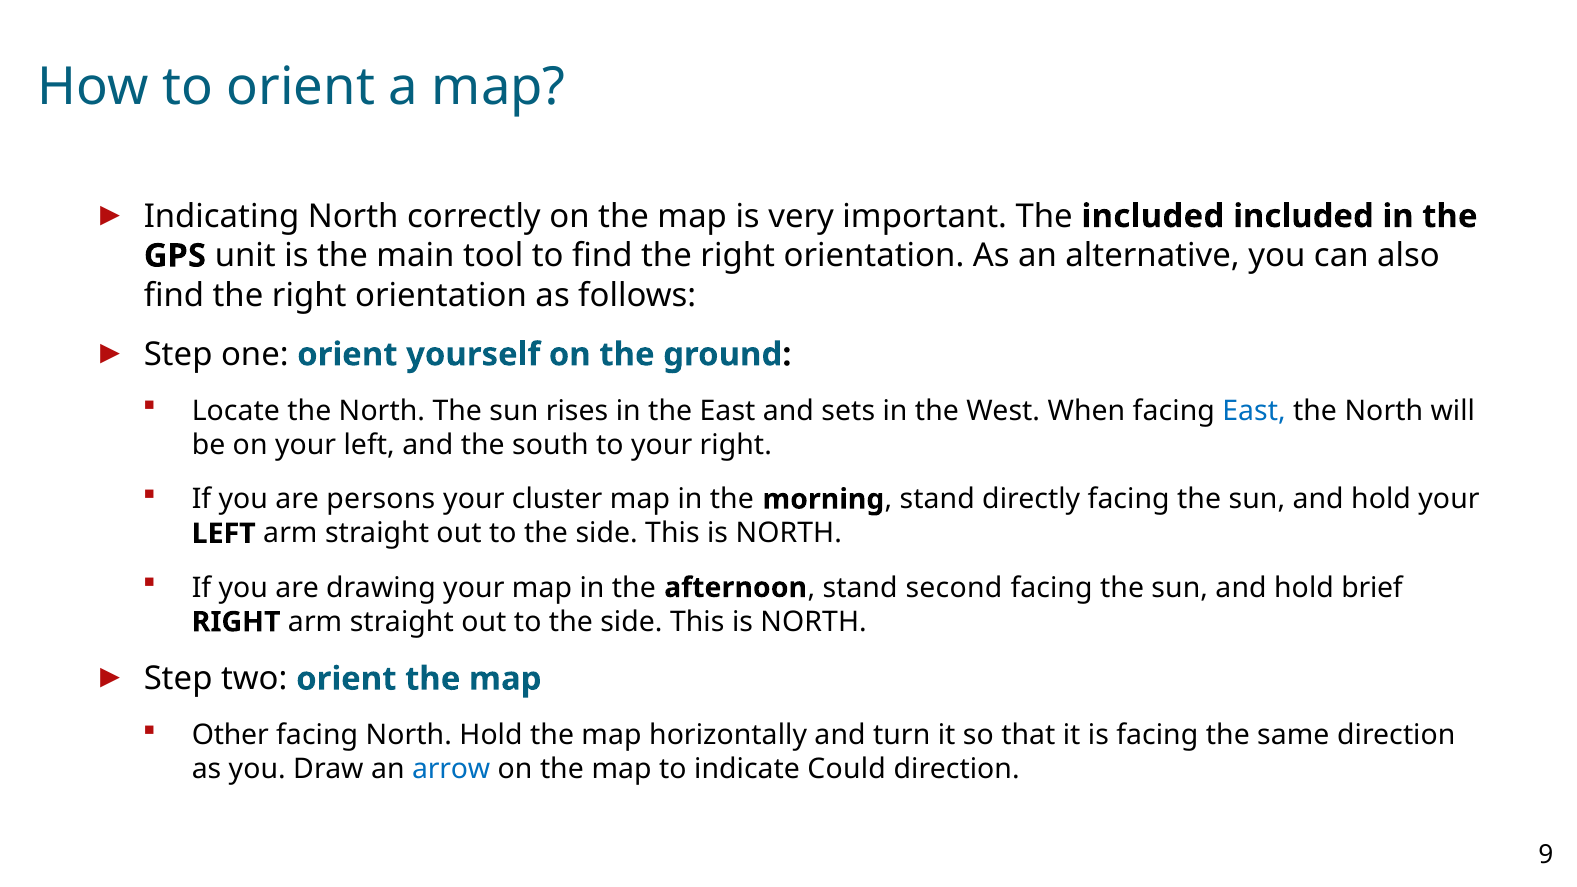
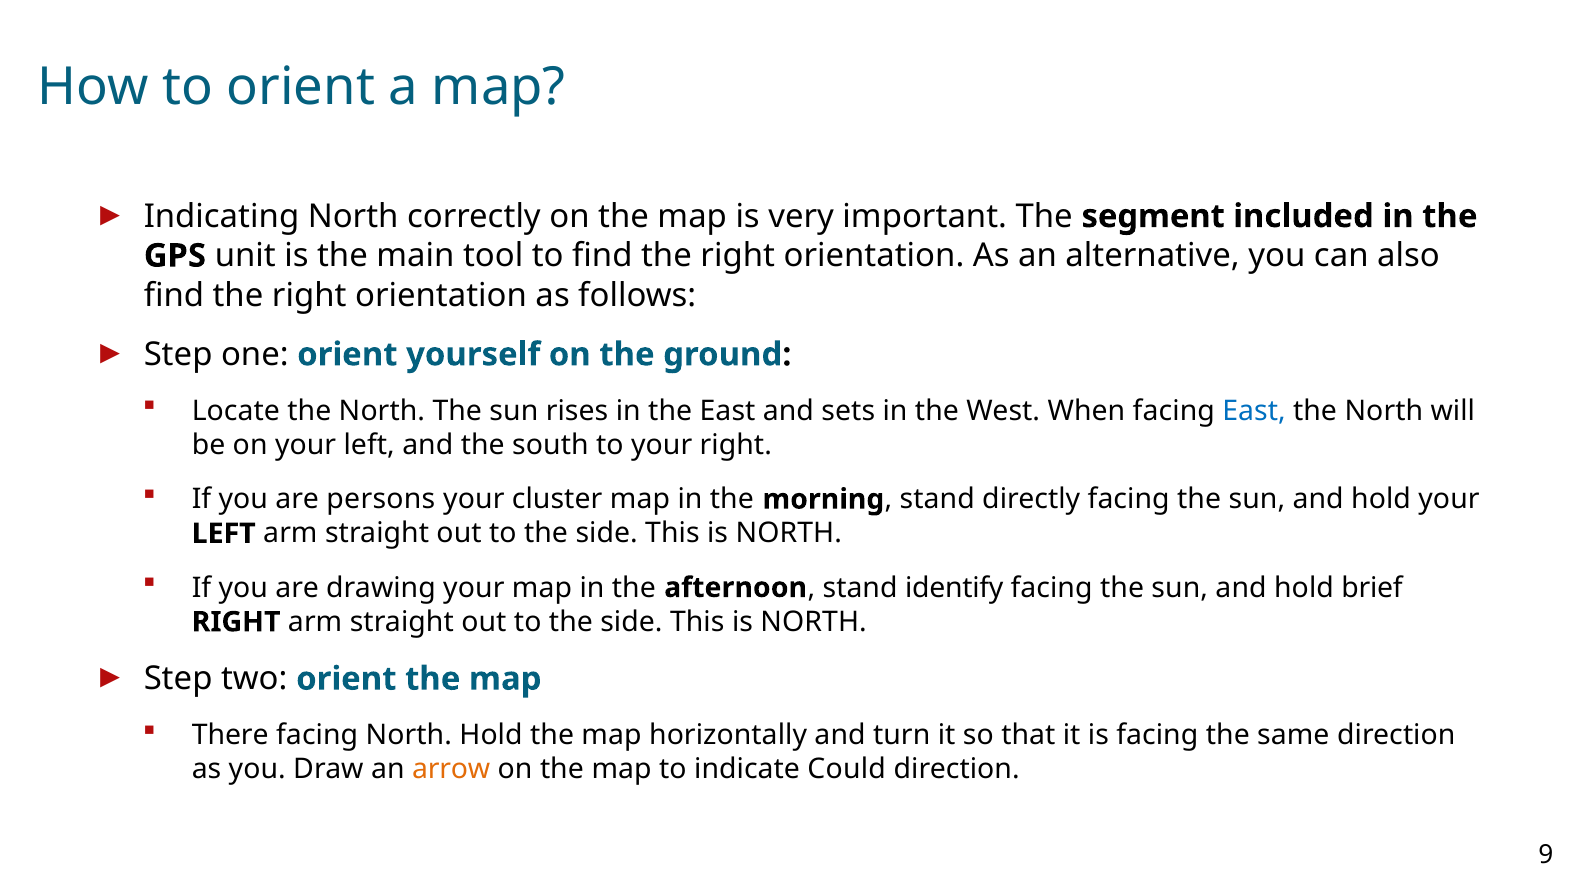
The included: included -> segment (1153, 216)
second: second -> identify (954, 588)
Other: Other -> There (230, 735)
arrow colour: blue -> orange (451, 770)
